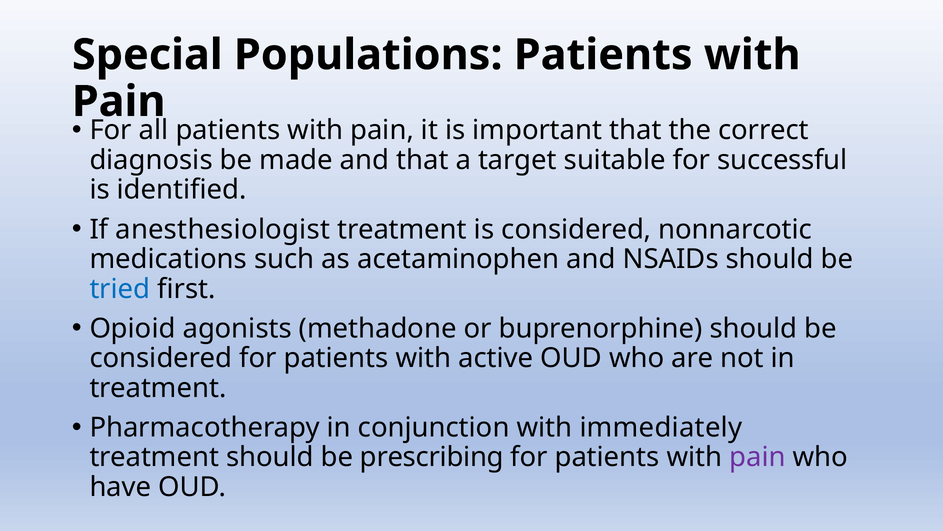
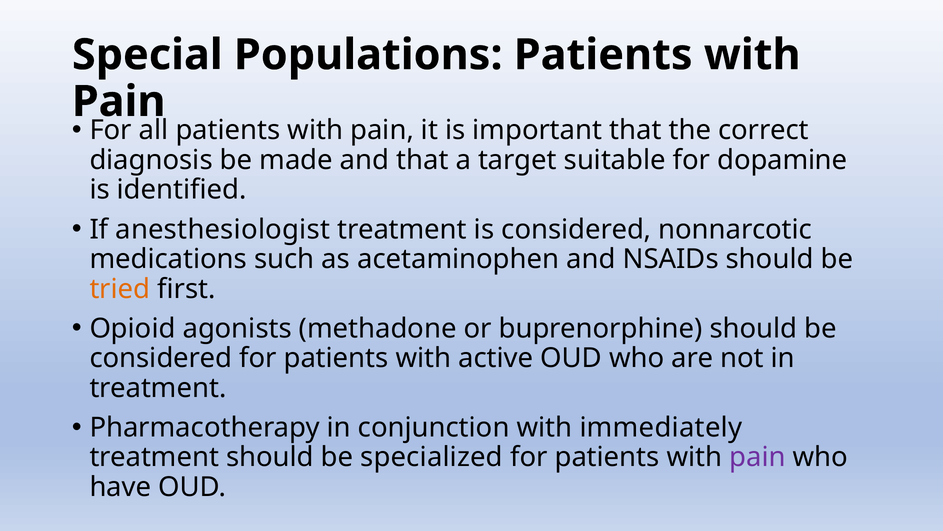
successful: successful -> dopamine (782, 160)
tried colour: blue -> orange (120, 289)
prescribing: prescribing -> specialized (432, 457)
